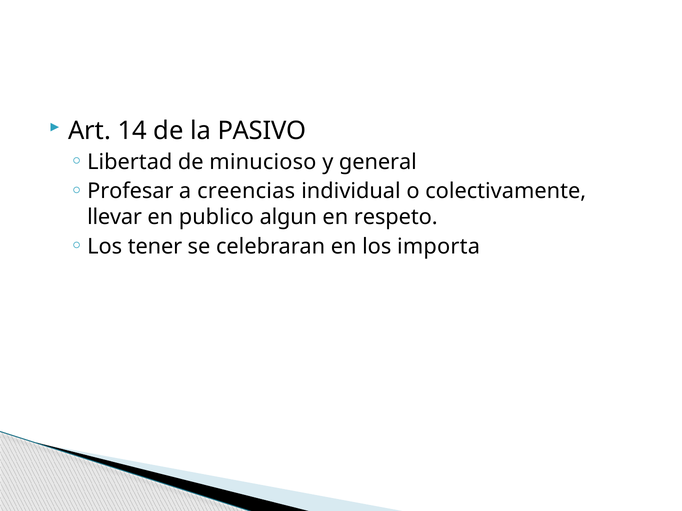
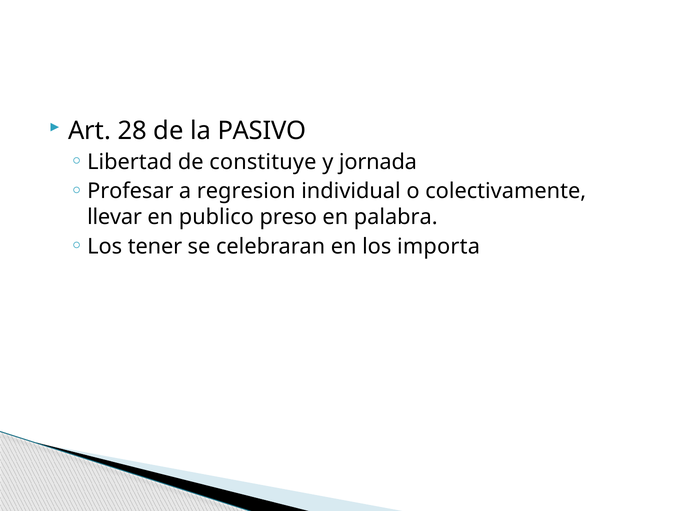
14: 14 -> 28 (132, 131)
minucioso: minucioso -> constituye (263, 162)
general: general -> jornada (378, 162)
creencias: creencias -> regresion (246, 191)
algun: algun -> preso (288, 218)
respeto: respeto -> palabra (396, 218)
